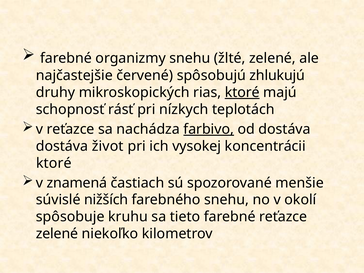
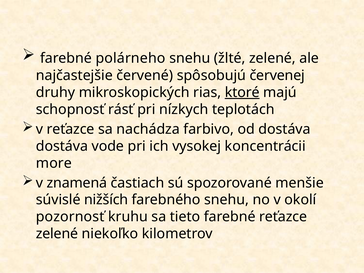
organizmy: organizmy -> polárneho (131, 58)
zhlukujú: zhlukujú -> červenej (277, 75)
farbivo underline: present -> none (209, 129)
život: život -> vode (108, 146)
ktoré: ktoré -> more (54, 163)
spôsobuje: spôsobuje -> pozornosť (70, 217)
